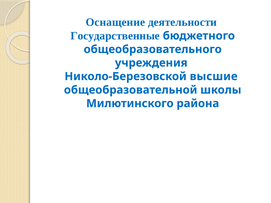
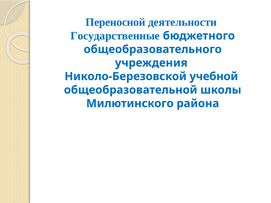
Оснащение: Оснащение -> Переносной (115, 22)
высшие: высшие -> учебной (214, 76)
